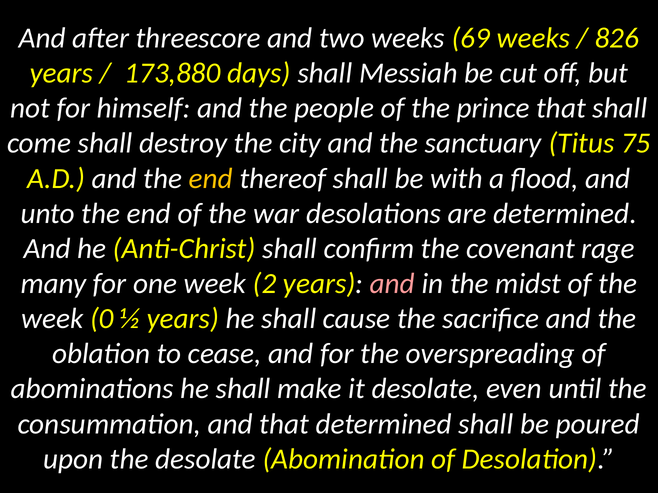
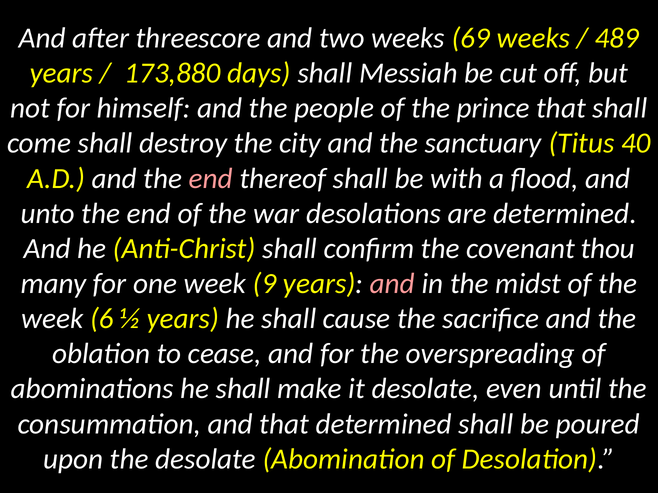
826: 826 -> 489 (617, 38)
75: 75 -> 40 (636, 143)
end colour: yellow -> pink (211, 179)
rage: rage -> thou (608, 249)
2: 2 -> 9 (265, 284)
0: 0 -> 6 (102, 319)
